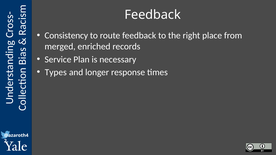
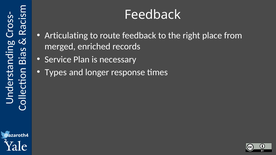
Consistency: Consistency -> Articulating (66, 36)
